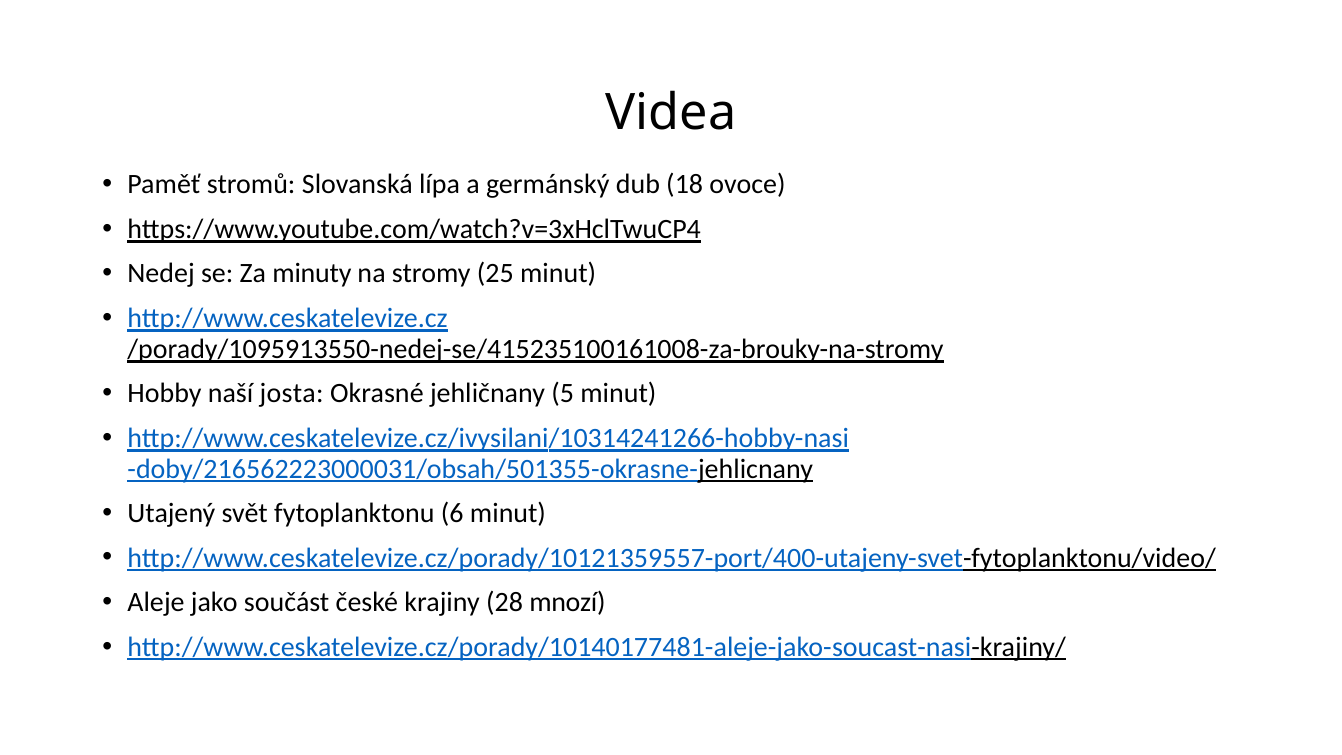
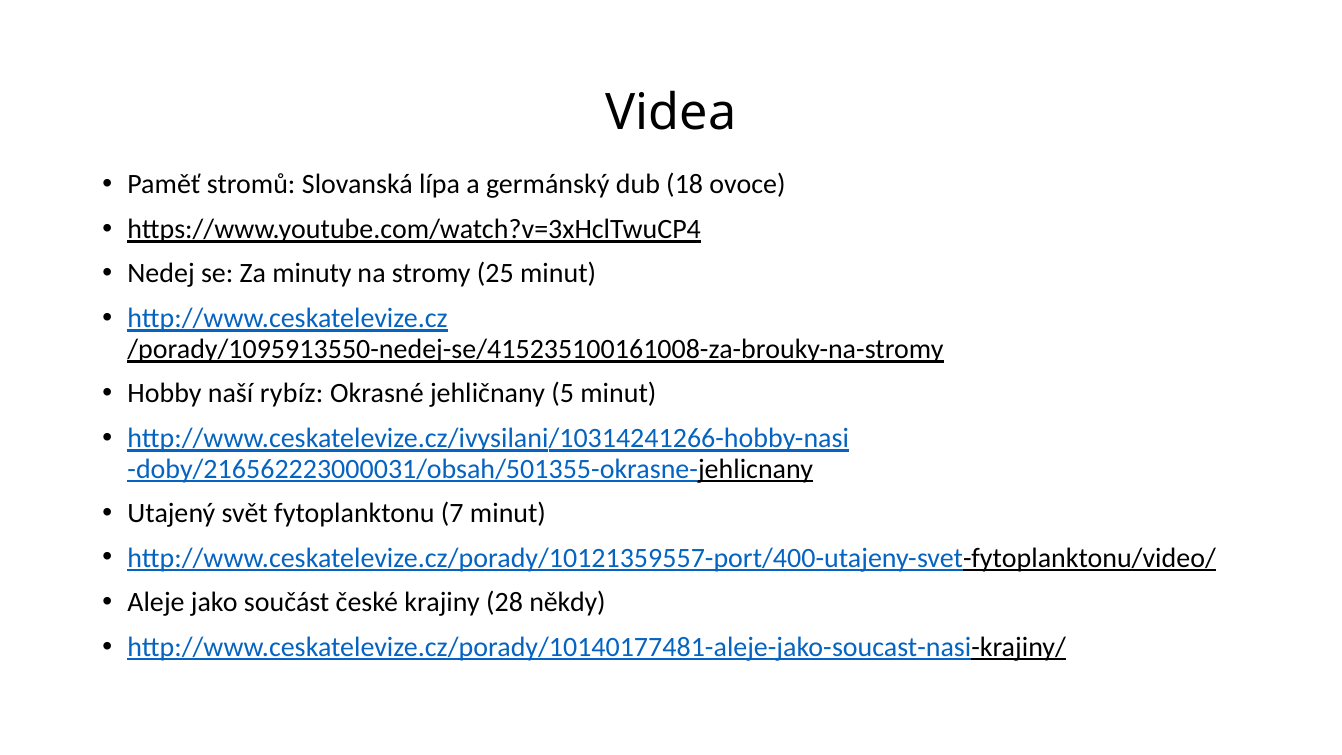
josta: josta -> rybíz (292, 393)
6: 6 -> 7 (452, 513)
mnozí: mnozí -> někdy (567, 602)
